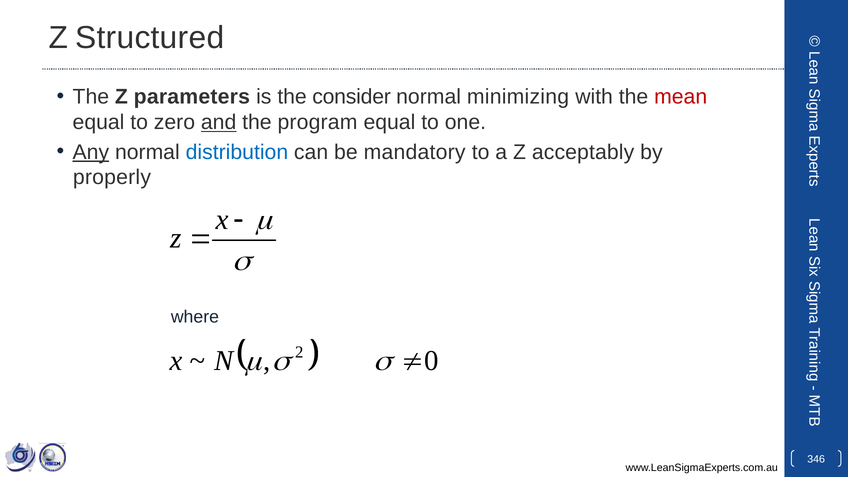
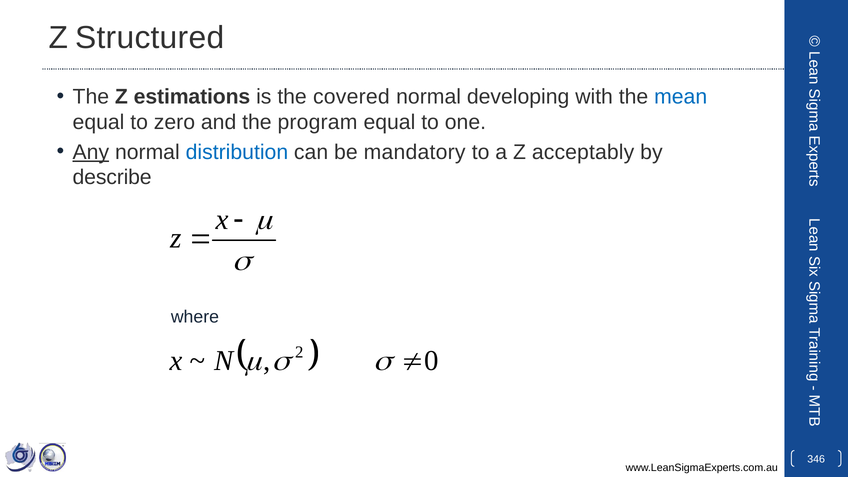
parameters: parameters -> estimations (192, 97)
consider: consider -> covered (351, 97)
minimizing: minimizing -> developing (518, 97)
mean colour: red -> blue (681, 97)
and underline: present -> none (219, 122)
properly: properly -> describe (112, 177)
